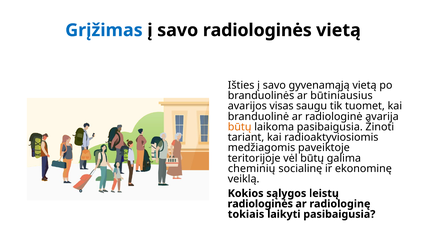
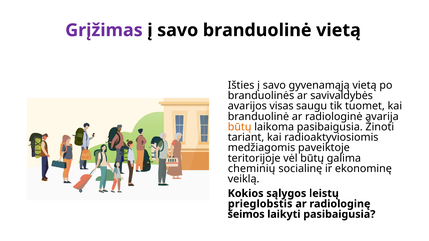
Grįžimas colour: blue -> purple (104, 30)
savo radiologinės: radiologinės -> branduolinė (257, 30)
būtiniausius: būtiniausius -> savivaldybės (342, 96)
radiologinės: radiologinės -> prieglobstis (260, 204)
tokiais: tokiais -> šeimos (246, 215)
